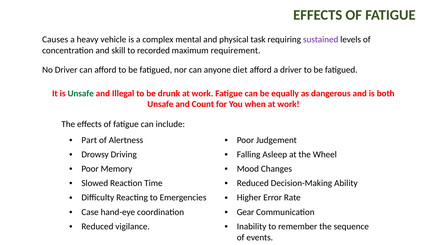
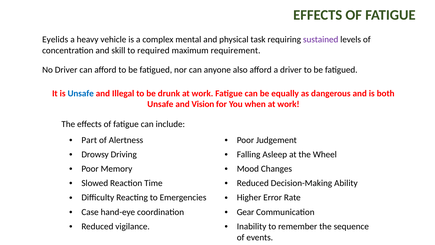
Causes: Causes -> Eyelids (55, 40)
recorded: recorded -> required (153, 50)
diet: diet -> also (240, 70)
Unsafe colour: green -> blue (81, 93)
Count: Count -> Vision (203, 104)
